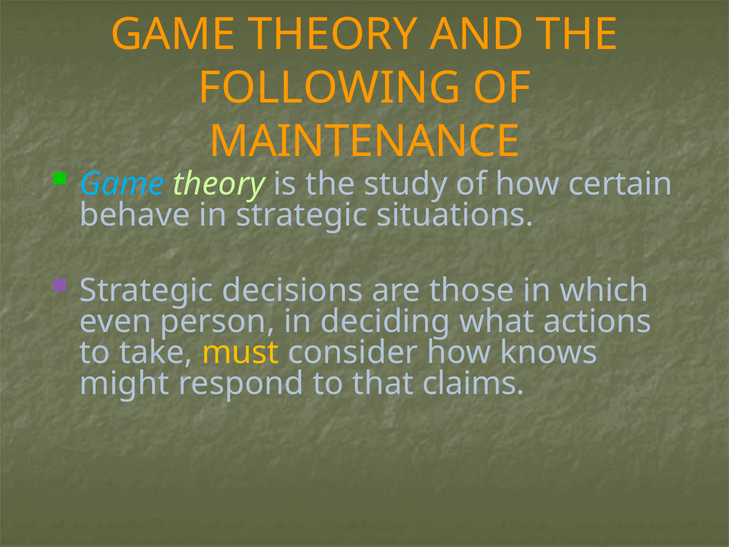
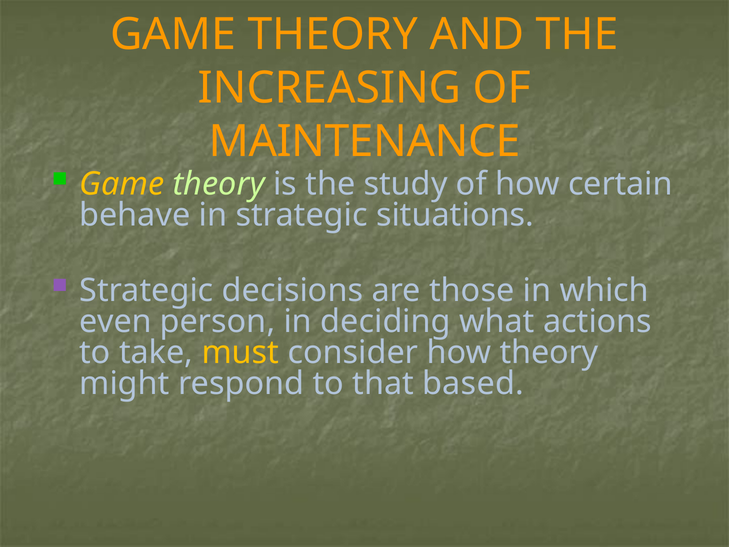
FOLLOWING: FOLLOWING -> INCREASING (330, 88)
Game colour: light blue -> yellow (122, 184)
how knows: knows -> theory (549, 352)
claims: claims -> based (473, 384)
